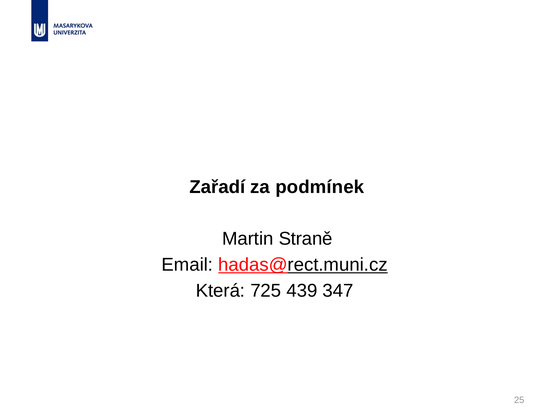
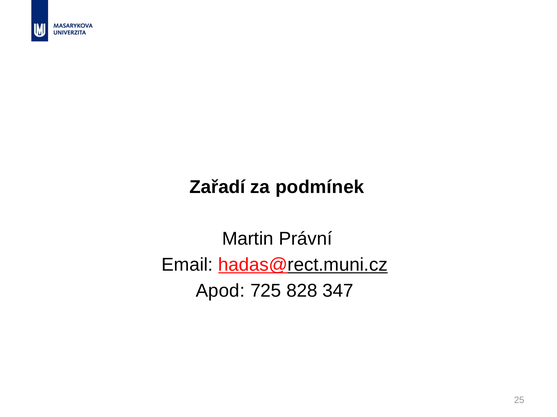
Straně: Straně -> Právní (306, 239)
Která: Která -> Apod (220, 291)
439: 439 -> 828 (302, 291)
